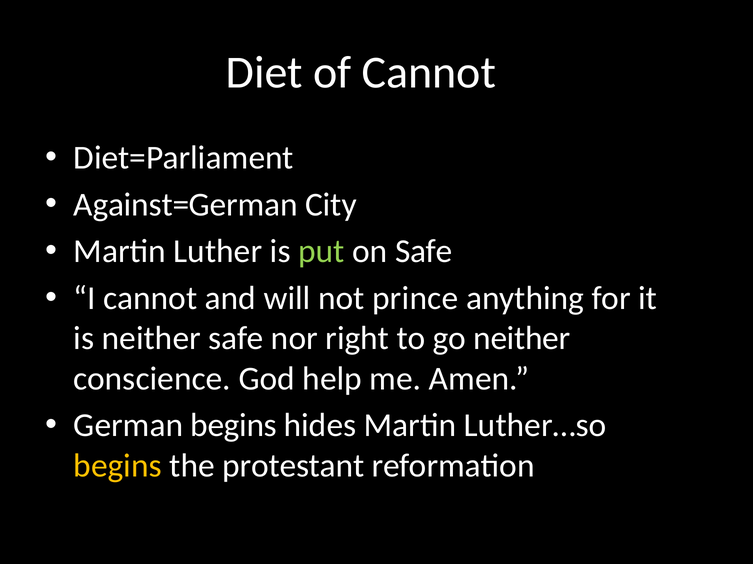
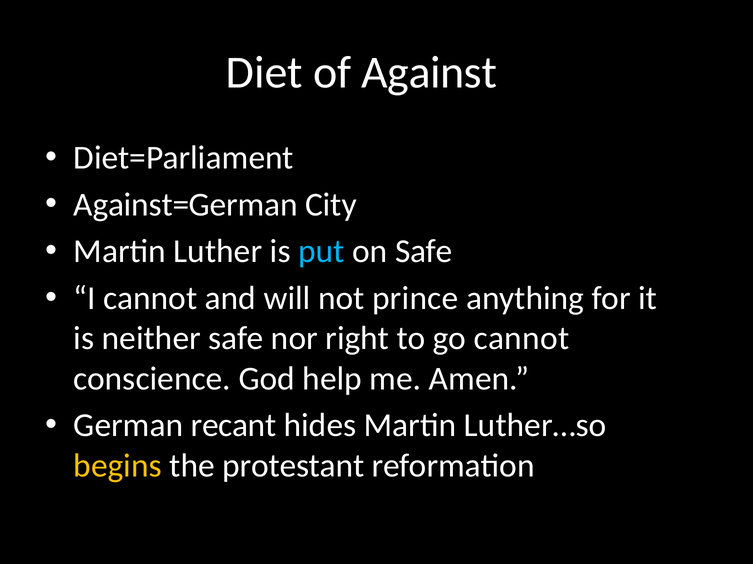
of Cannot: Cannot -> Against (429, 73)
put colour: light green -> light blue (321, 252)
go neither: neither -> cannot (521, 339)
German begins: begins -> recant (234, 426)
